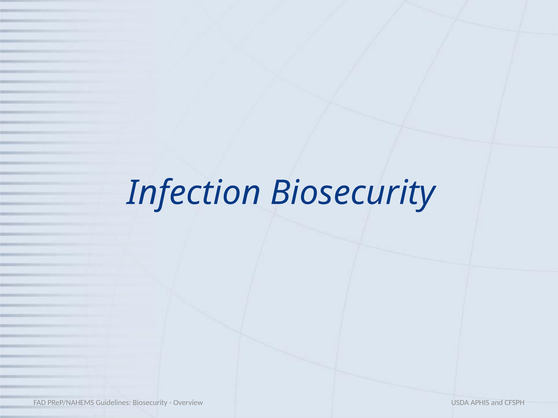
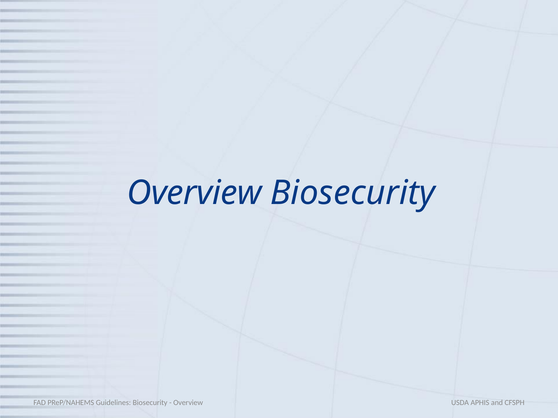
Infection: Infection -> Overview (194, 193)
